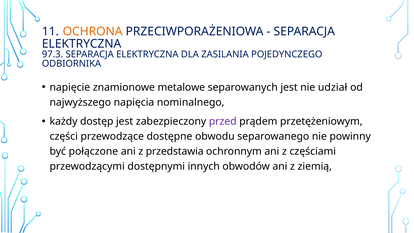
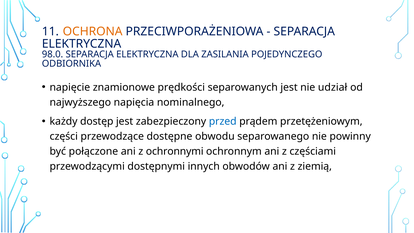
97.3: 97.3 -> 98.0 (53, 54)
metalowe: metalowe -> prędkości (181, 87)
przed colour: purple -> blue (223, 121)
przedstawia: przedstawia -> ochronnymi (175, 151)
